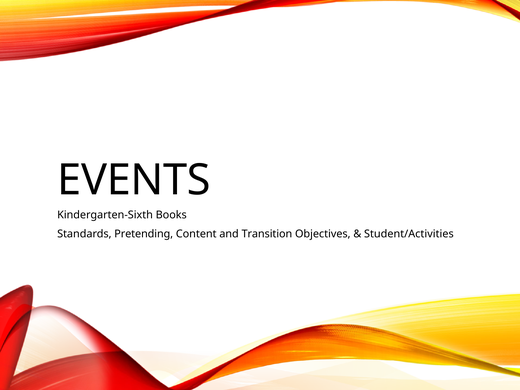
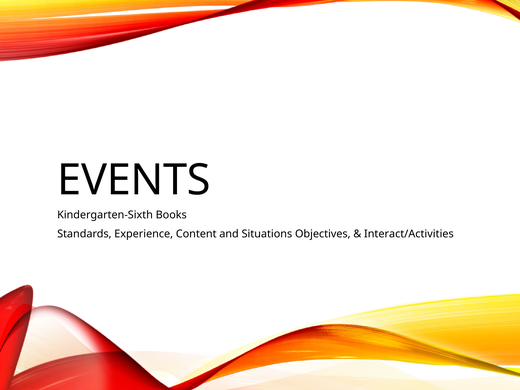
Pretending: Pretending -> Experience (144, 234)
Transition: Transition -> Situations (267, 234)
Student/Activities: Student/Activities -> Interact/Activities (409, 234)
